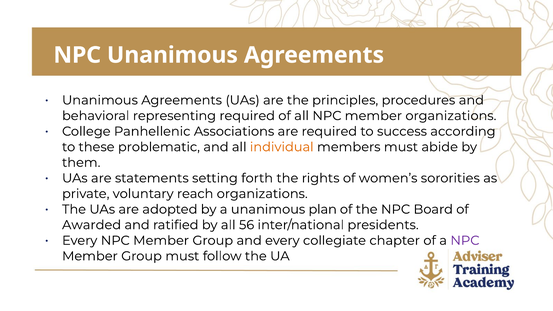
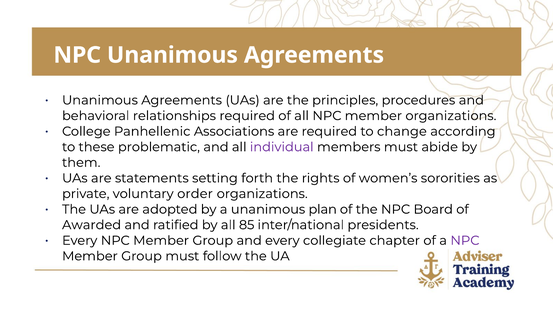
representing: representing -> relationships (174, 116)
success: success -> change (402, 131)
individual colour: orange -> purple (282, 147)
reach: reach -> order (195, 194)
56: 56 -> 85 (247, 225)
